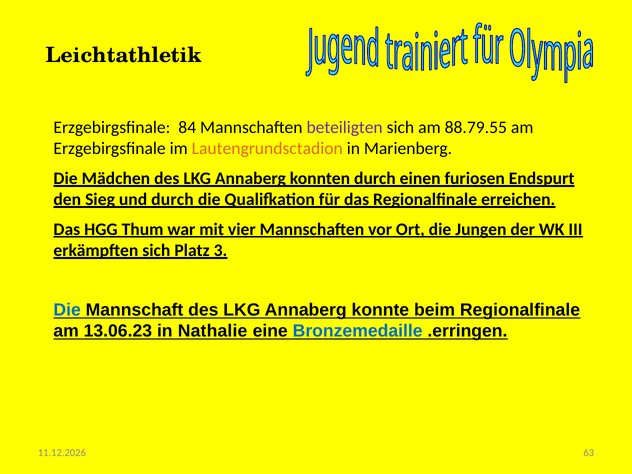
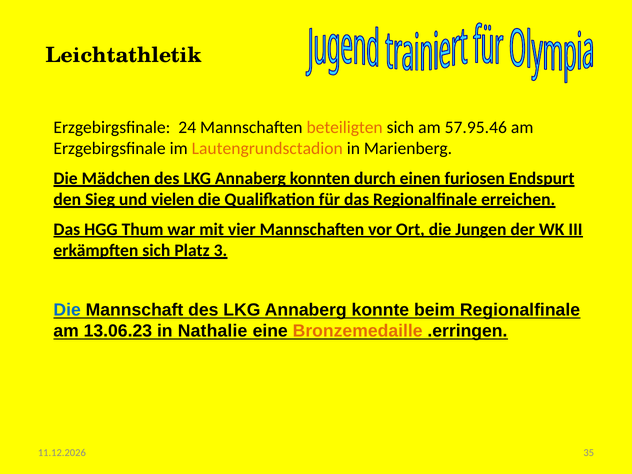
84: 84 -> 24 (187, 127)
beteiligten colour: purple -> orange (345, 127)
88.79.55: 88.79.55 -> 57.95.46 (476, 127)
und durch: durch -> vielen (173, 199)
Bronzemedaille colour: blue -> orange (358, 331)
63: 63 -> 35 (589, 453)
